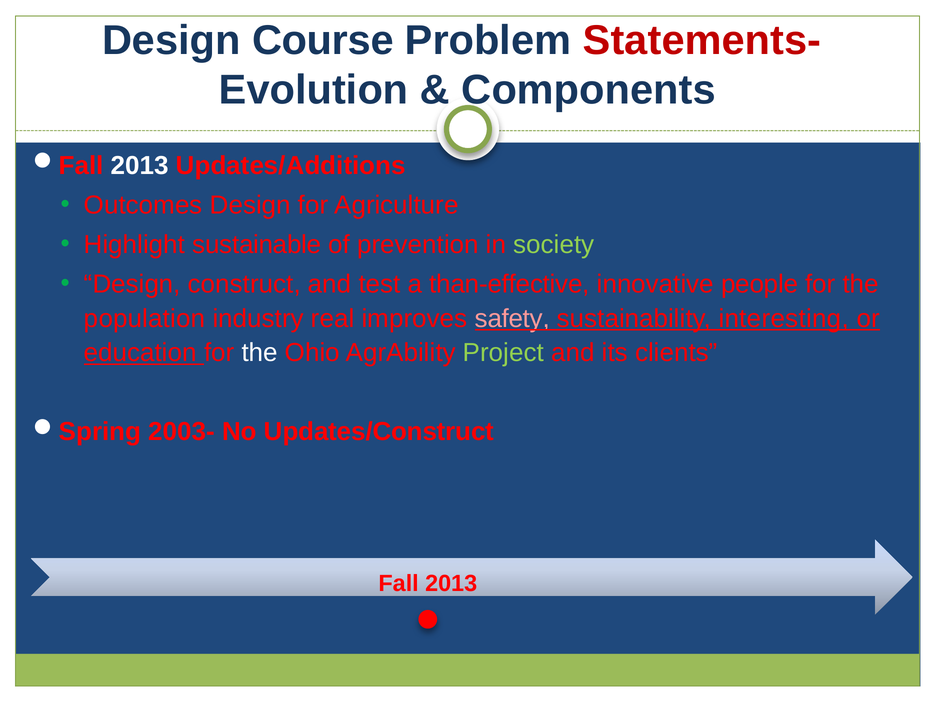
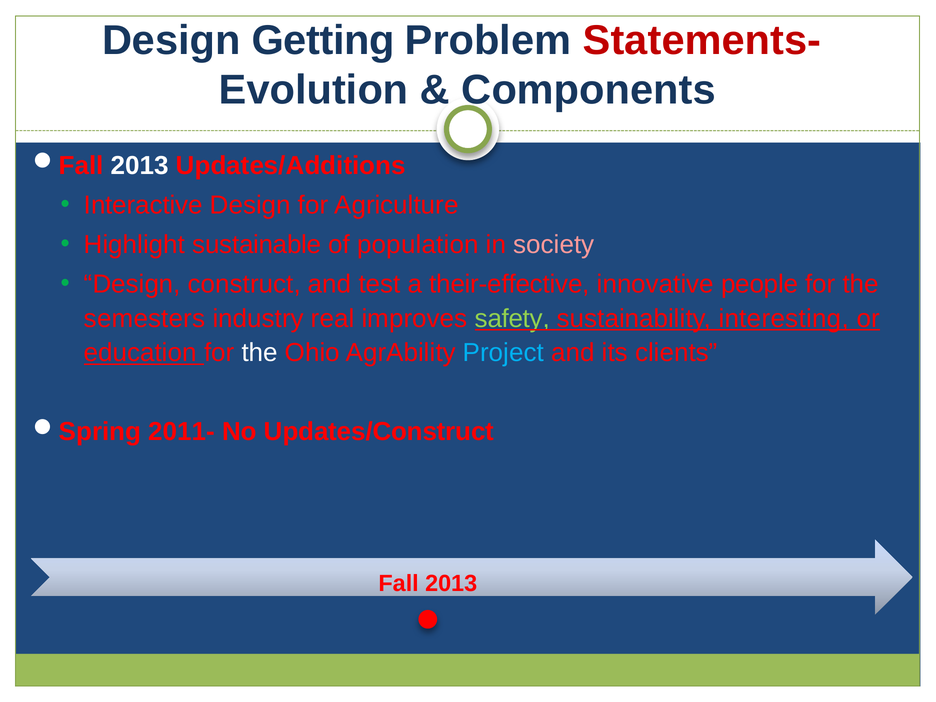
Course: Course -> Getting (323, 40)
Outcomes: Outcomes -> Interactive (143, 205)
prevention: prevention -> population (418, 245)
society colour: light green -> pink (554, 245)
than-effective: than-effective -> their-effective (510, 284)
population: population -> semesters (145, 318)
safety colour: pink -> light green (512, 318)
Project colour: light green -> light blue (503, 353)
2003-: 2003- -> 2011- (182, 432)
